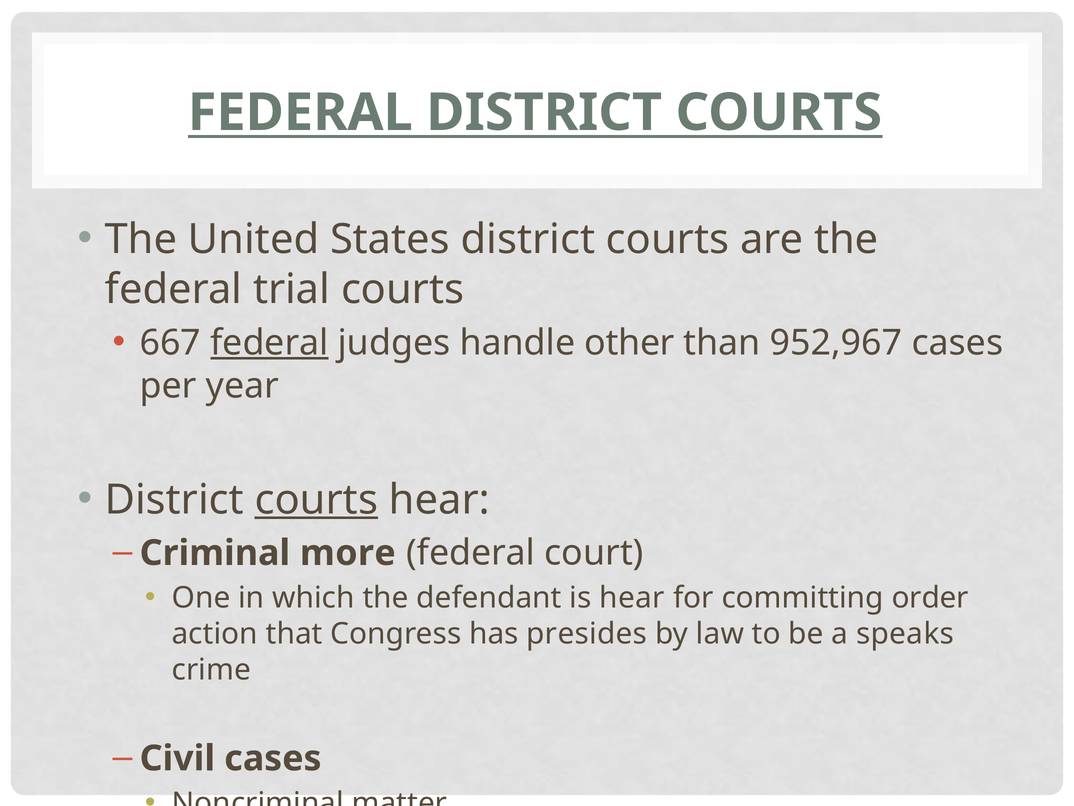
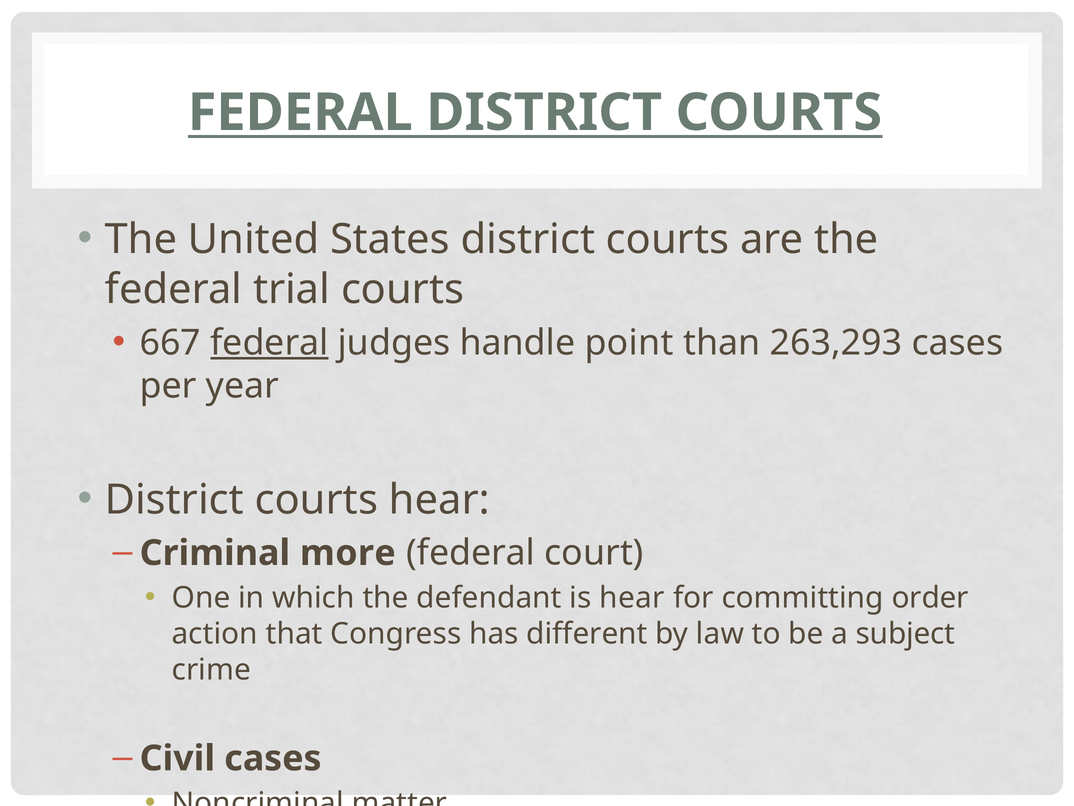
other: other -> point (629, 343)
952,967: 952,967 -> 263,293 (836, 343)
courts underline: present -> none (316, 499)
presides: presides -> different (587, 633)
speaks: speaks -> subject (905, 633)
